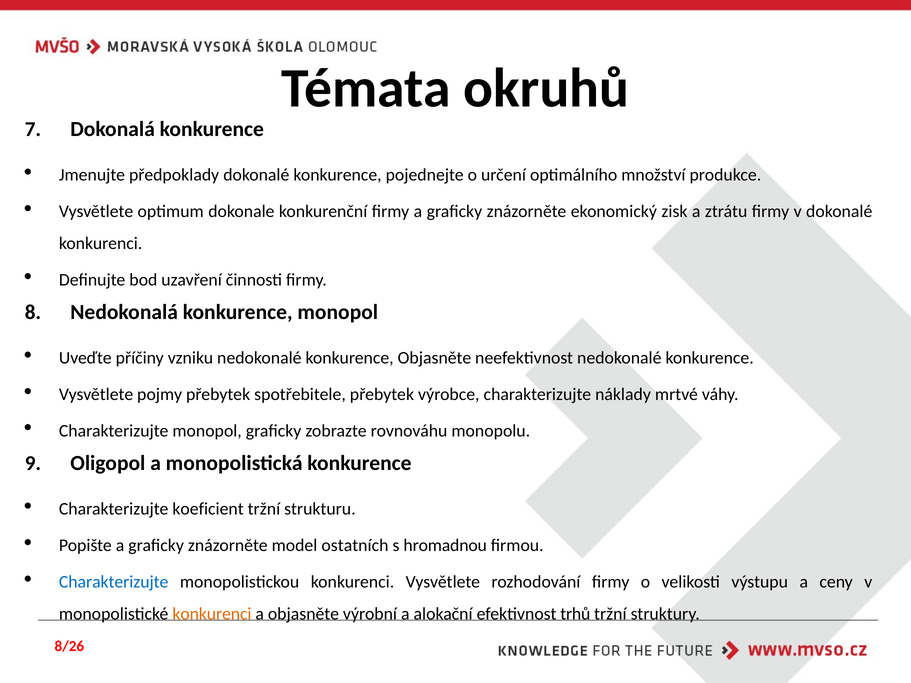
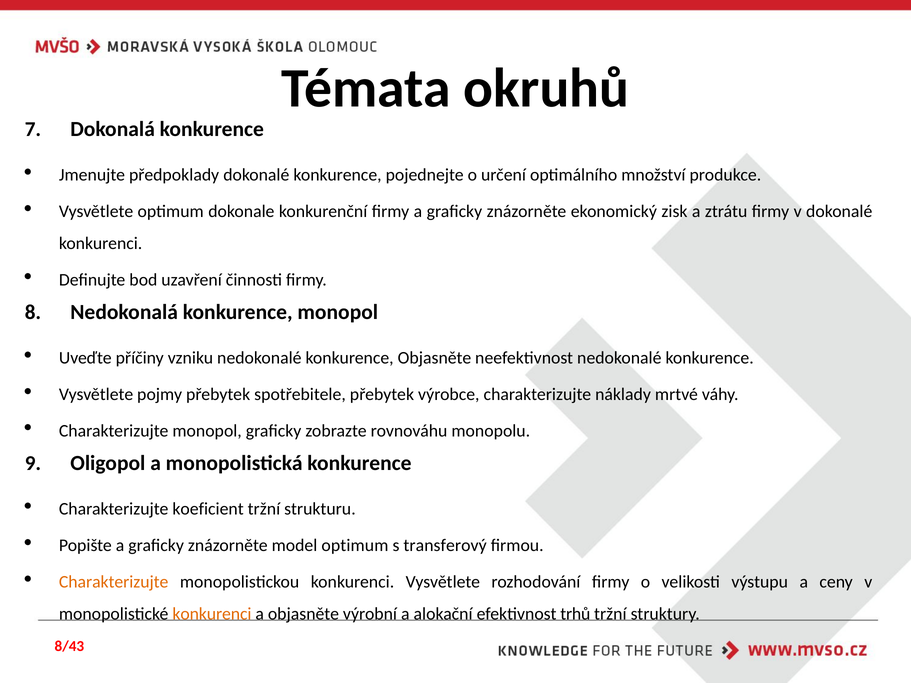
model ostatních: ostatních -> optimum (355, 546)
hromadnou: hromadnou -> transferový (445, 546)
Charakterizujte colour: blue -> orange (114, 582)
8/26: 8/26 -> 8/43 (69, 646)
